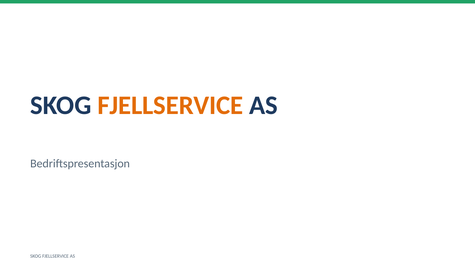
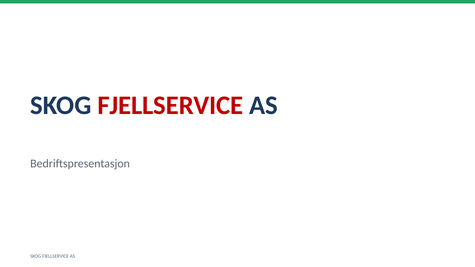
FJELLSERVICE colour: orange -> red (170, 105)
